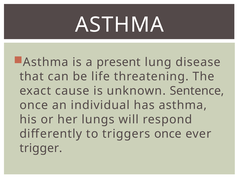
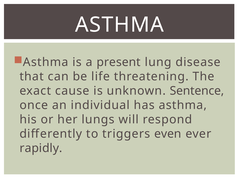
triggers once: once -> even (168, 134)
trigger: trigger -> rapidly (41, 148)
